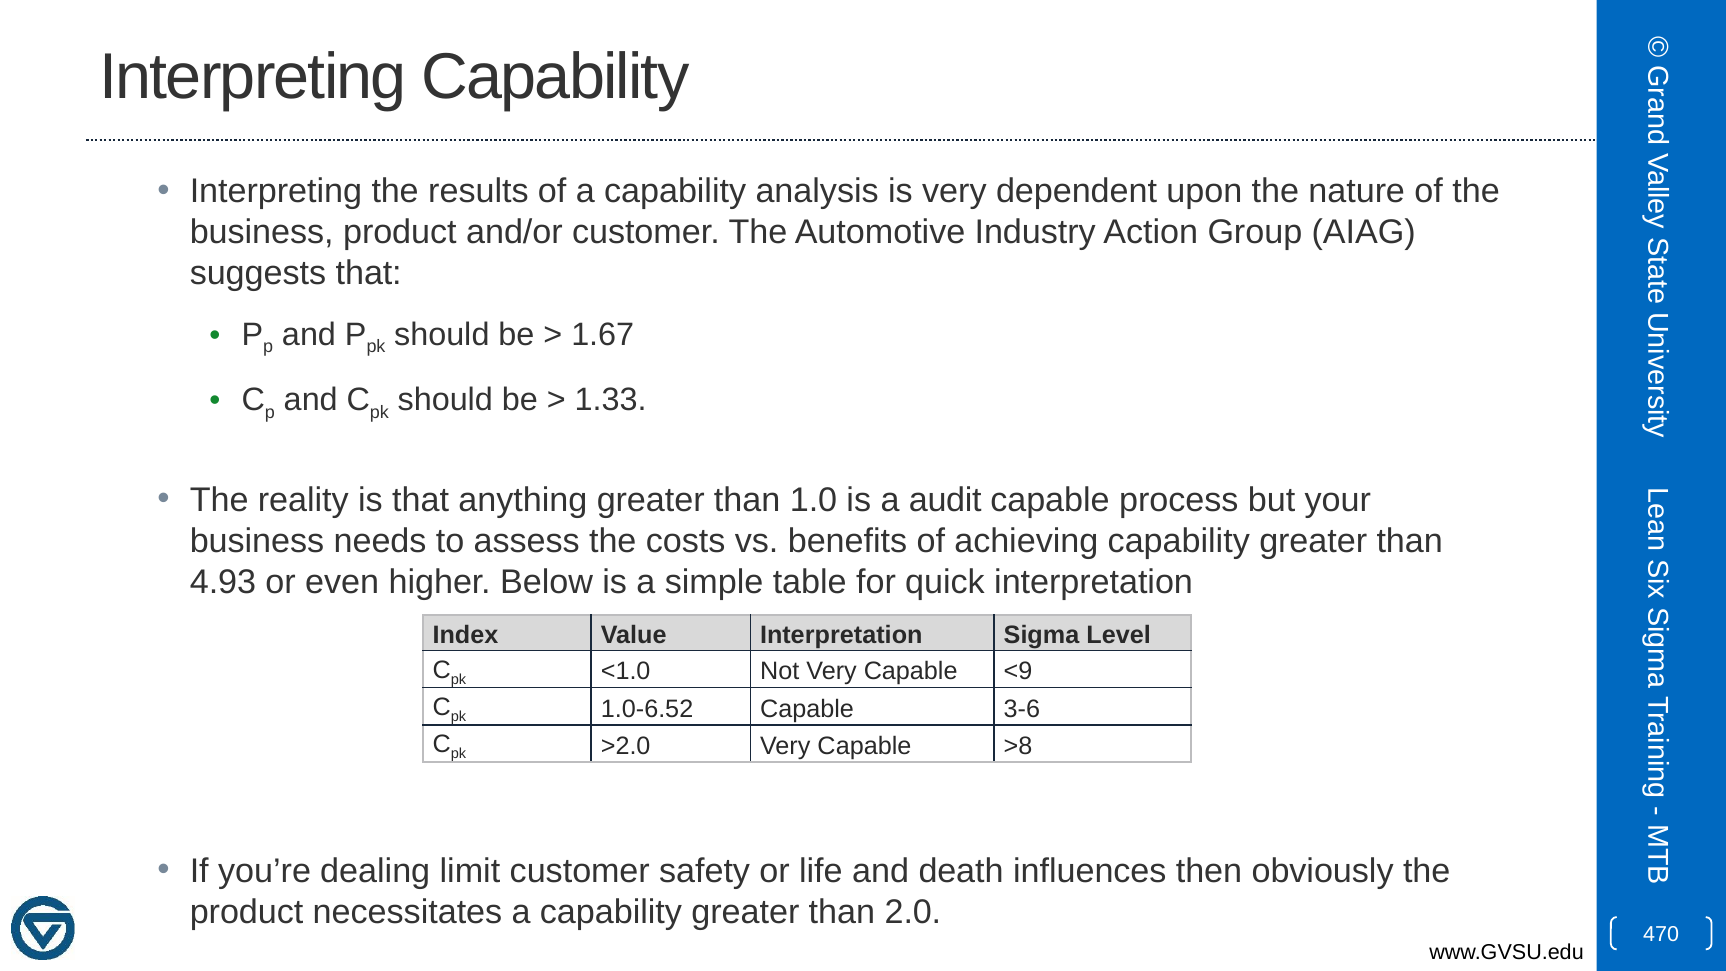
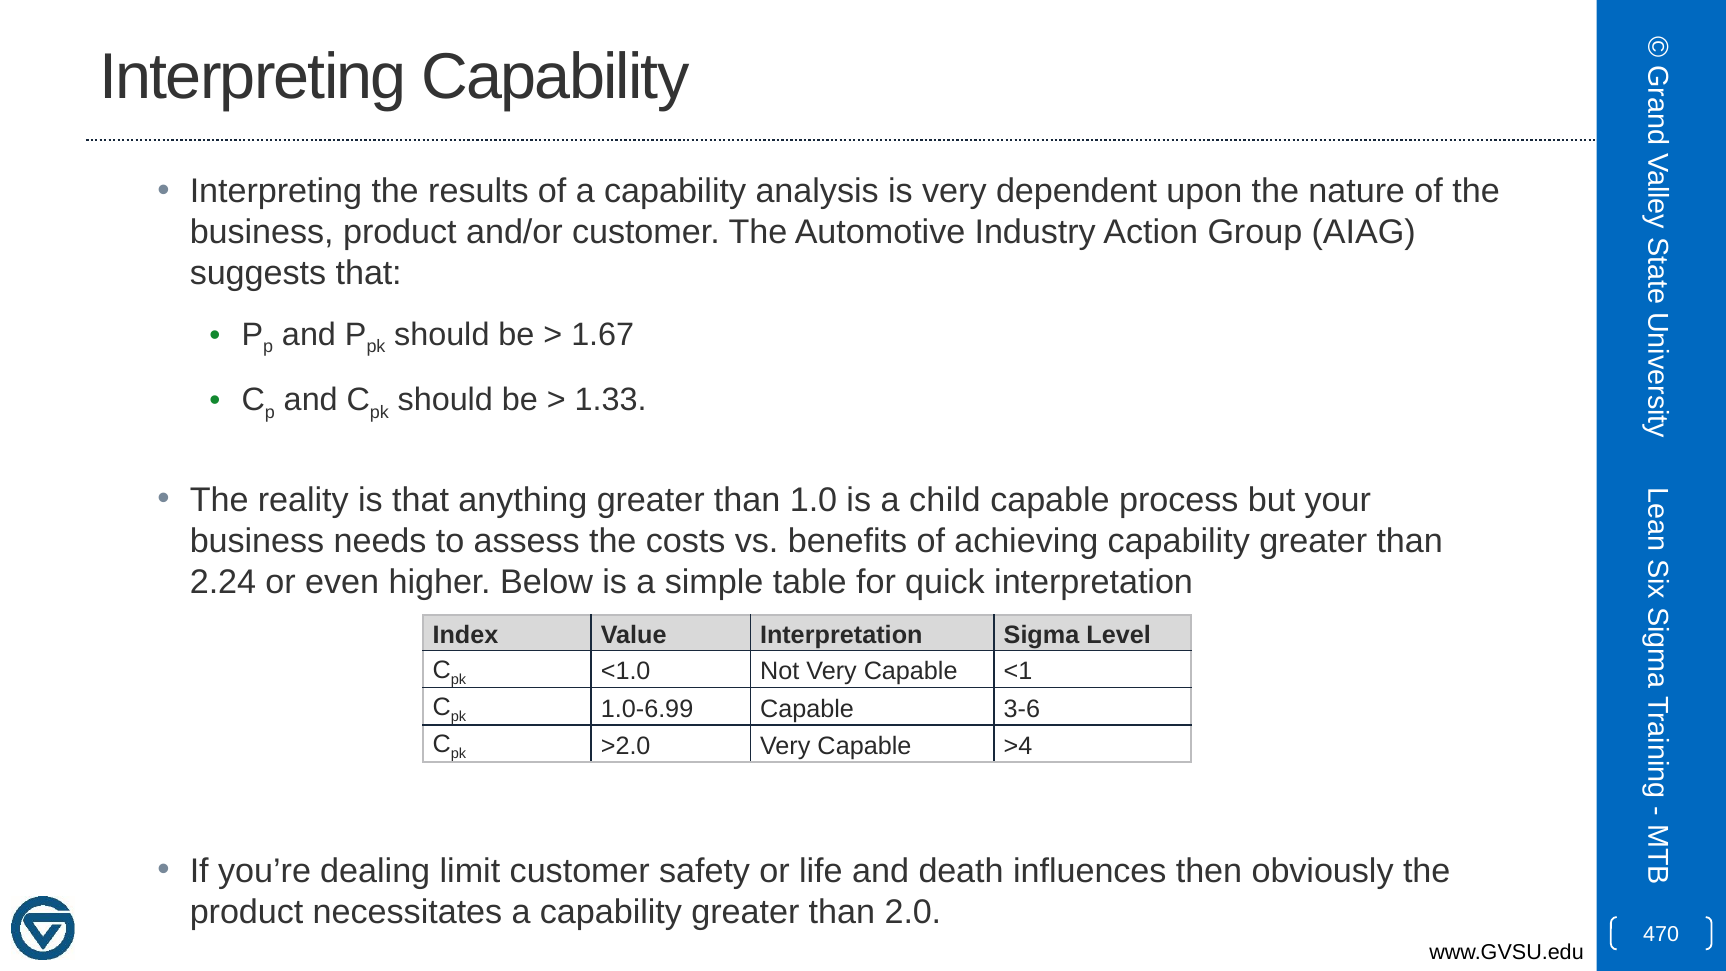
audit: audit -> child (945, 500)
4.93: 4.93 -> 2.24 (223, 582)
<9: <9 -> <1 (1018, 672)
1.0-6.52: 1.0-6.52 -> 1.0-6.99 (647, 709)
>8: >8 -> >4 (1018, 746)
